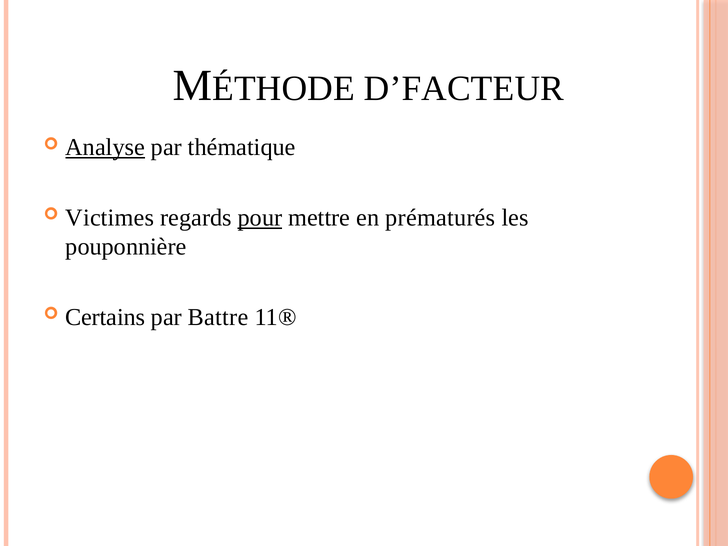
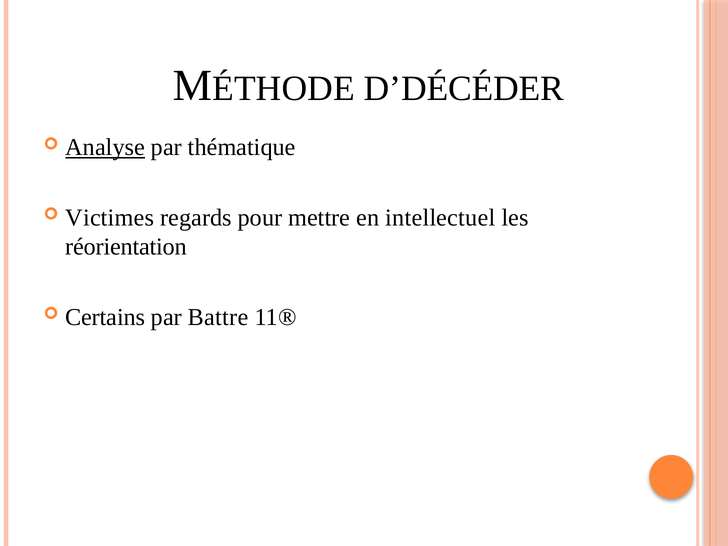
D’FACTEUR: D’FACTEUR -> D’DÉCÉDER (464, 89)
pour underline: present -> none (260, 218)
prématurés: prématurés -> intellectuel (440, 218)
pouponnière: pouponnière -> réorientation (126, 247)
